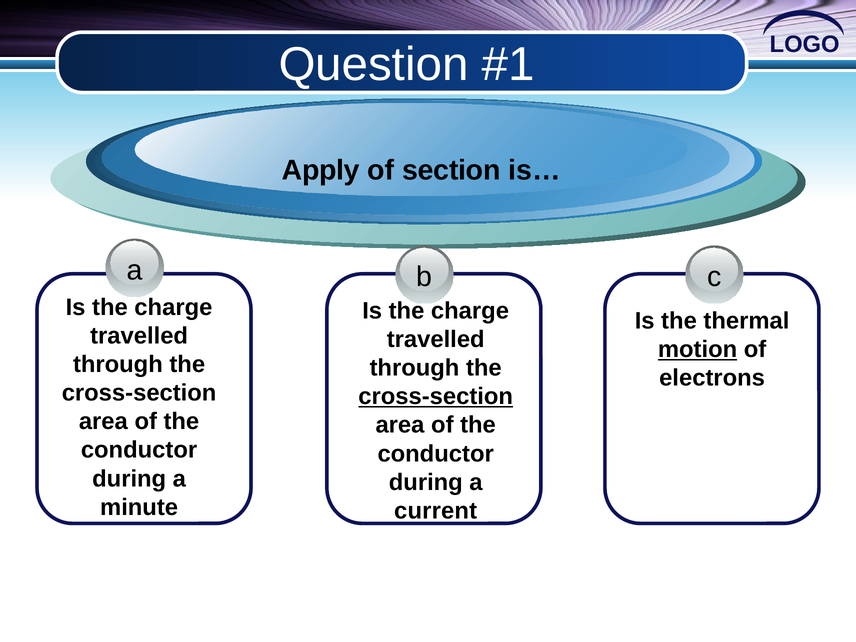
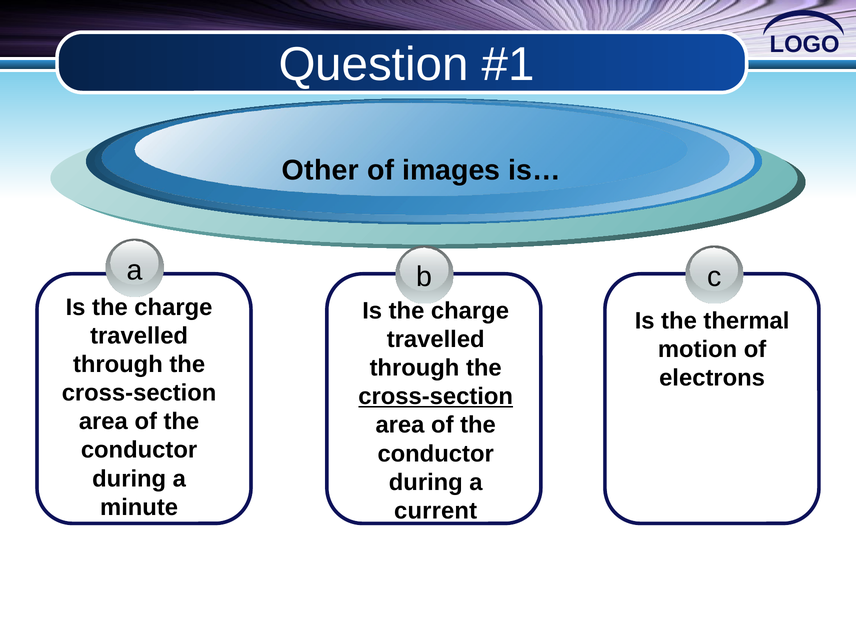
Apply: Apply -> Other (320, 170)
section: section -> images (451, 170)
motion underline: present -> none (698, 349)
